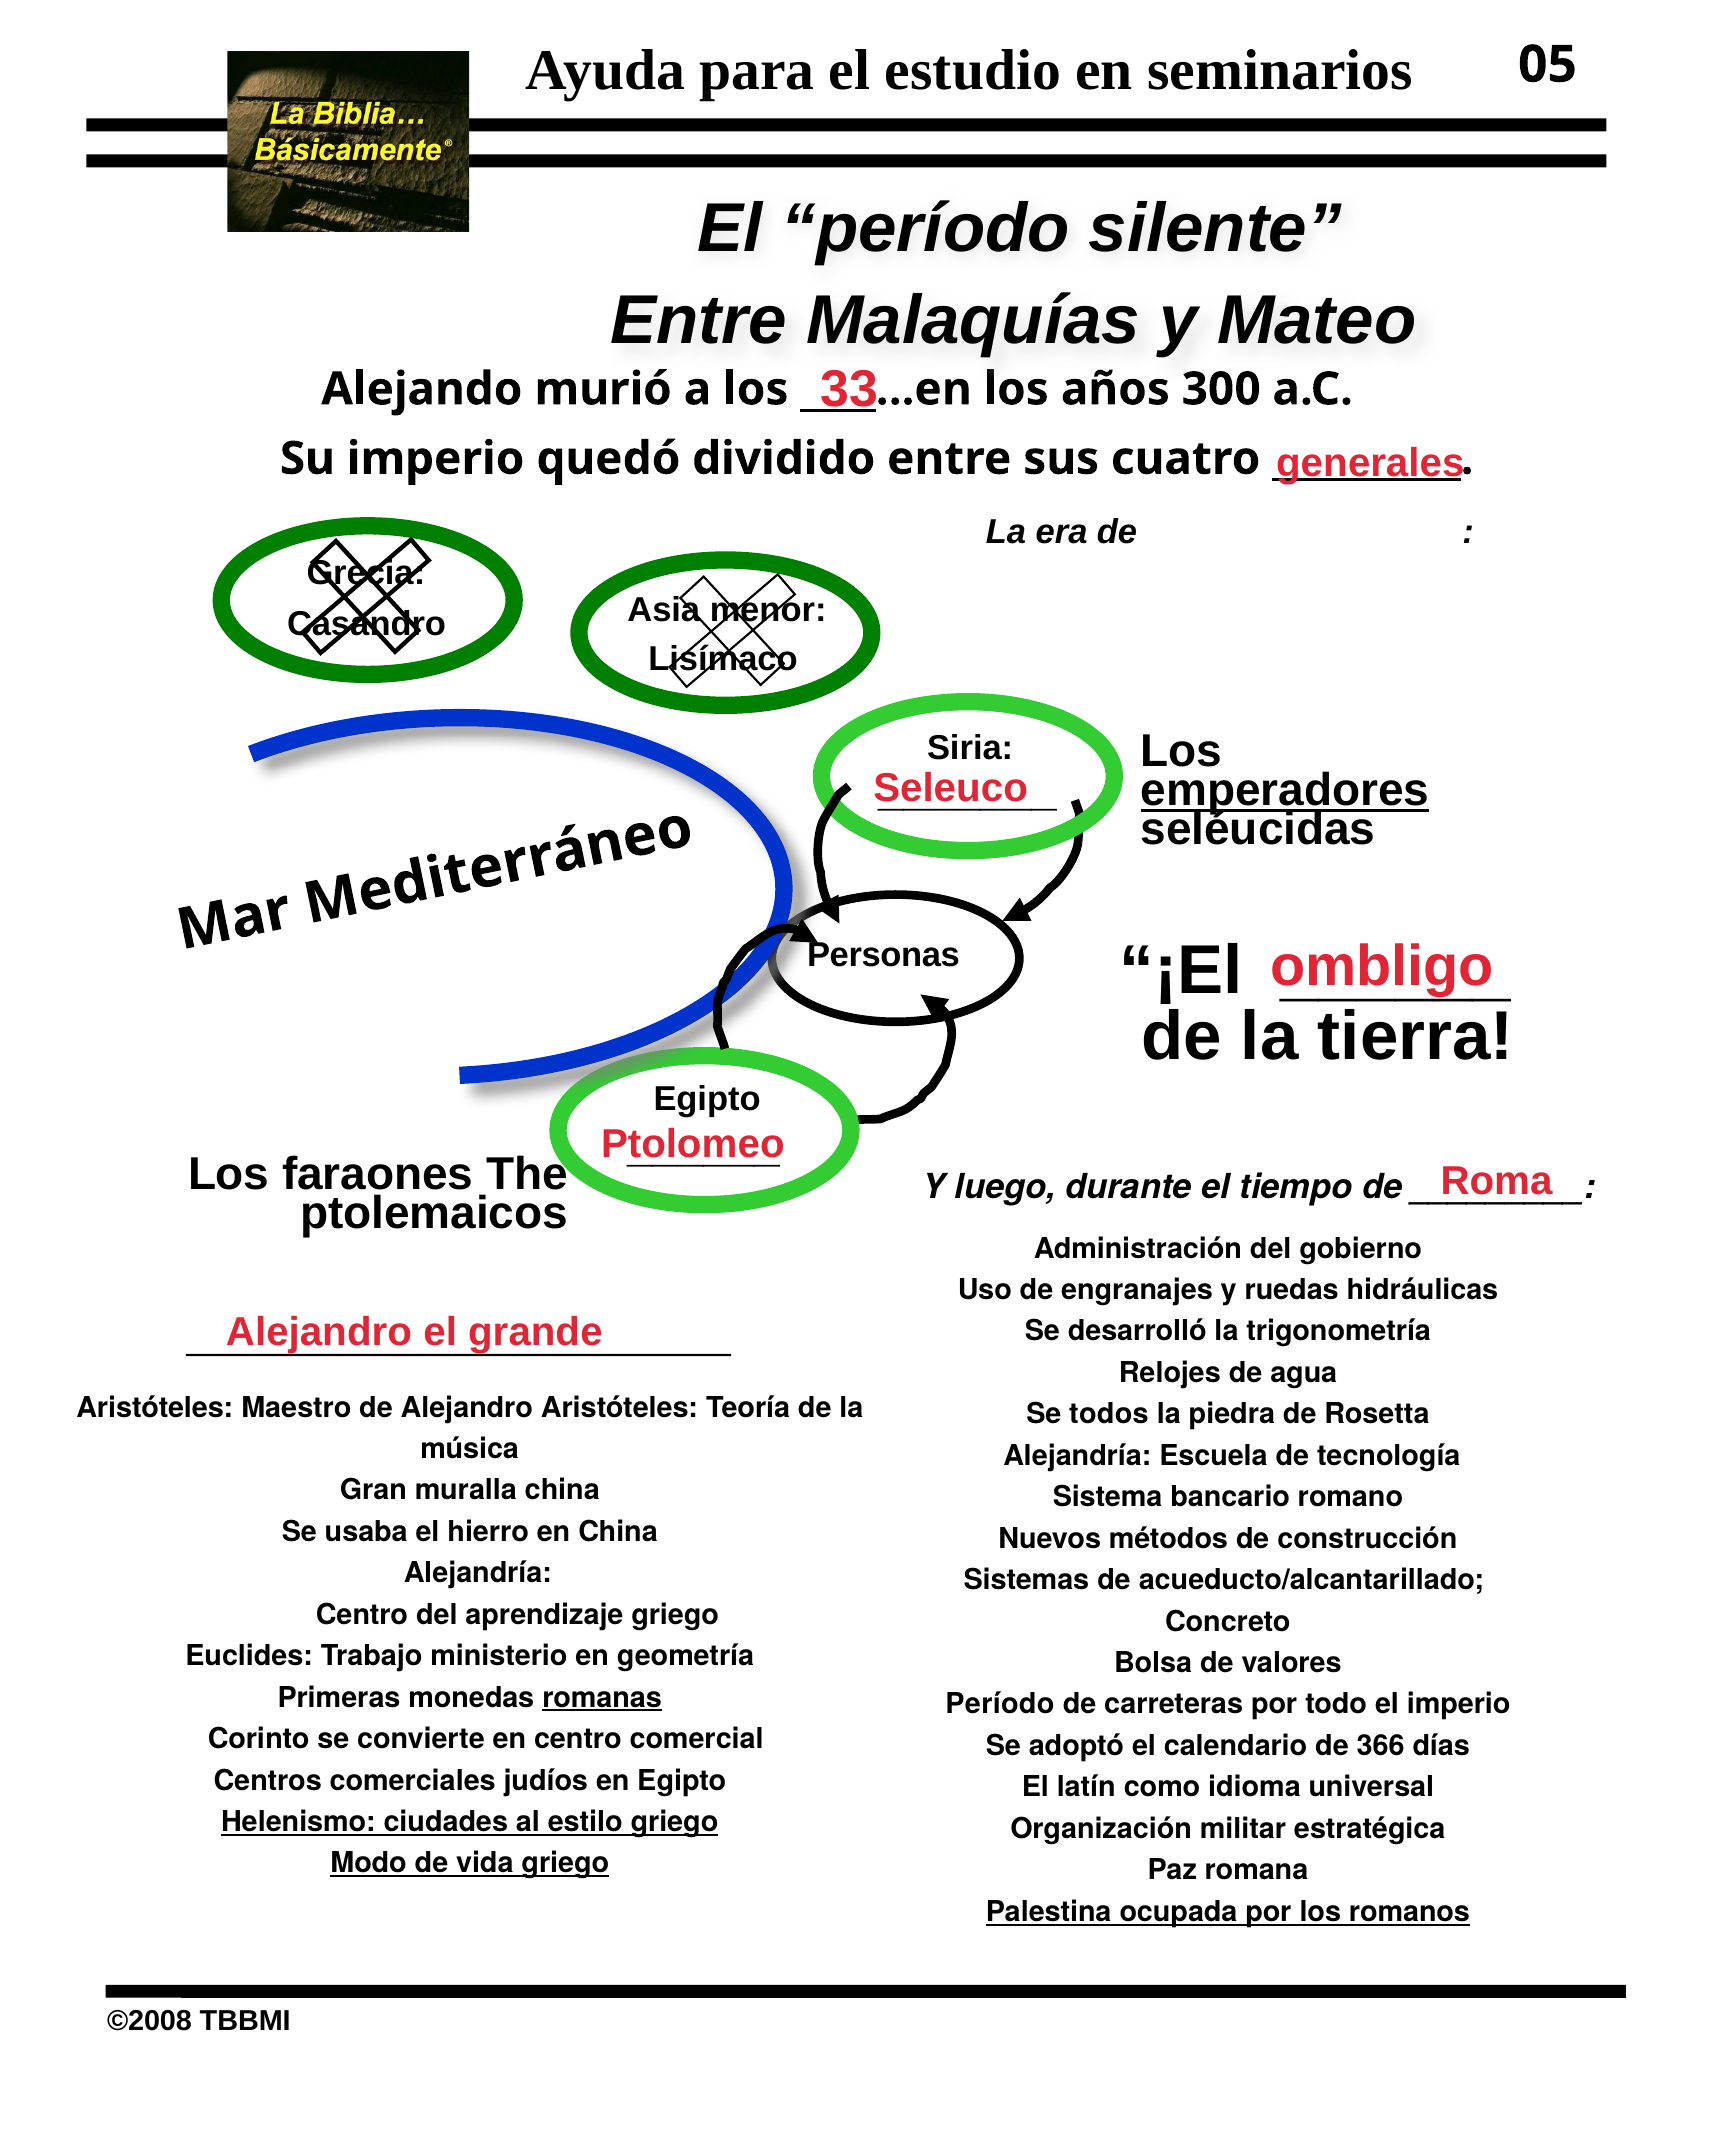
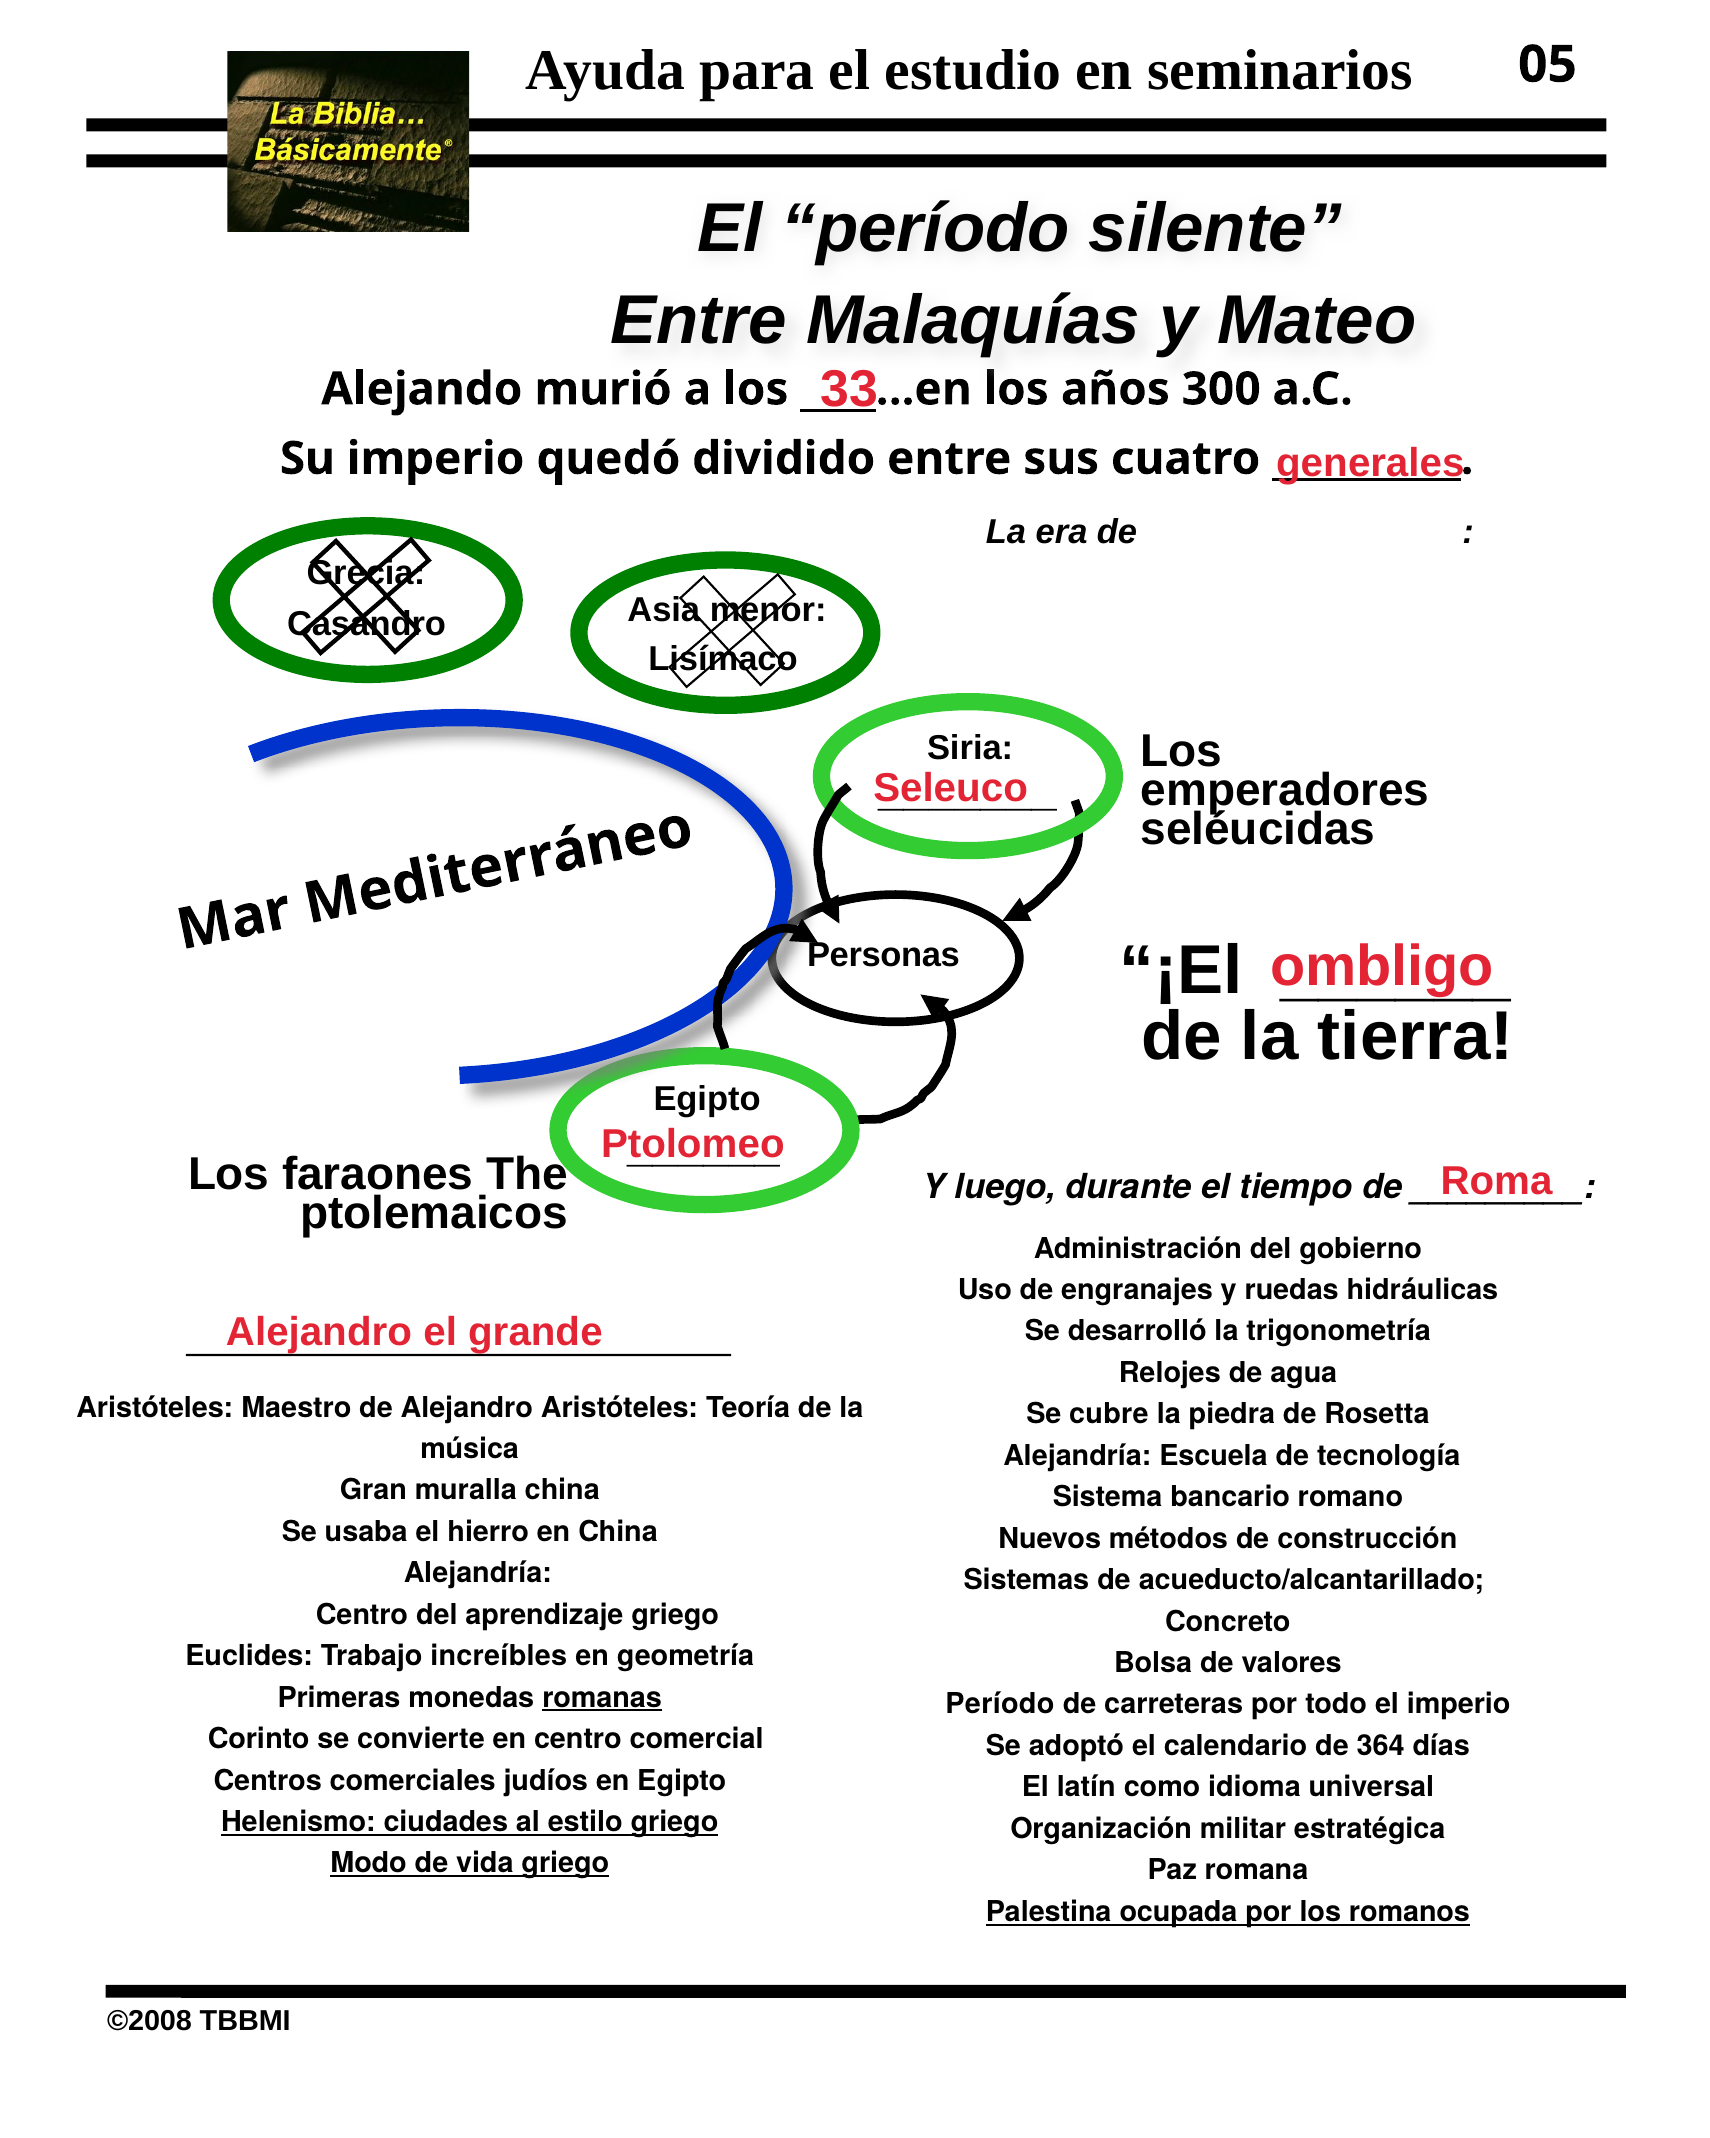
emperadores underline: present -> none (1285, 791)
todos: todos -> cubre (1109, 1415)
ministerio: ministerio -> increíbles (499, 1657)
366: 366 -> 364 (1381, 1747)
